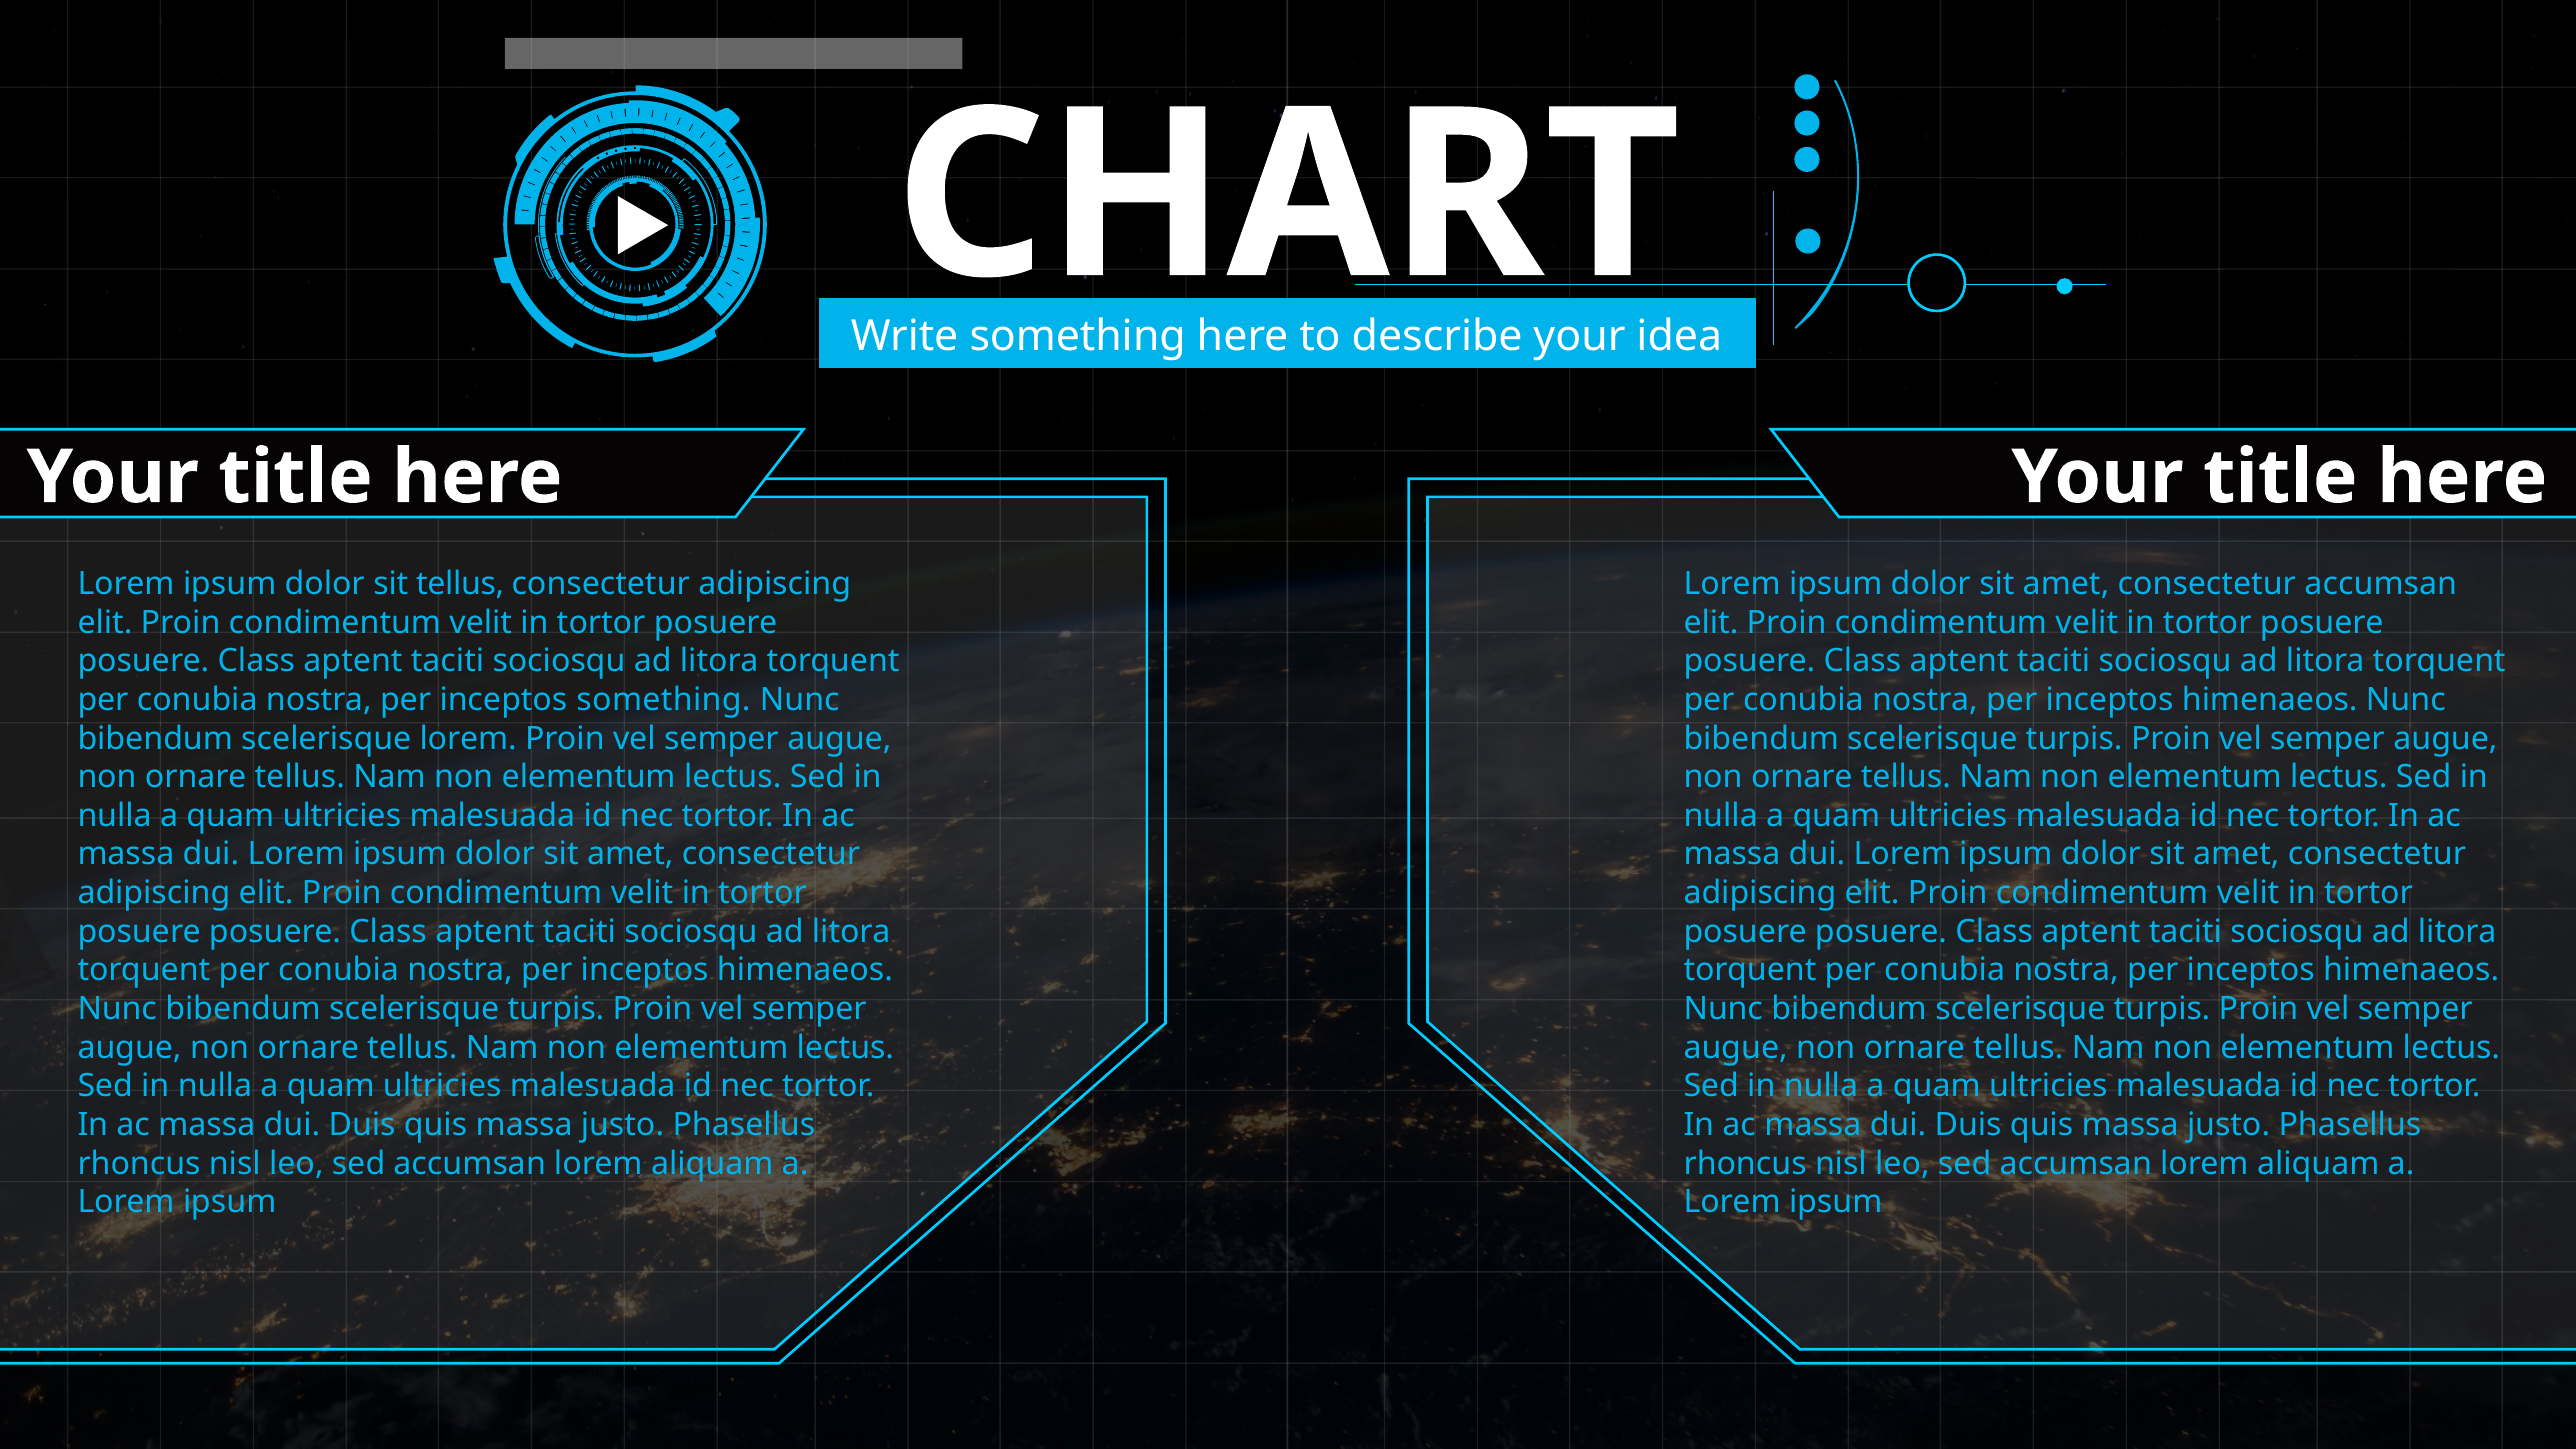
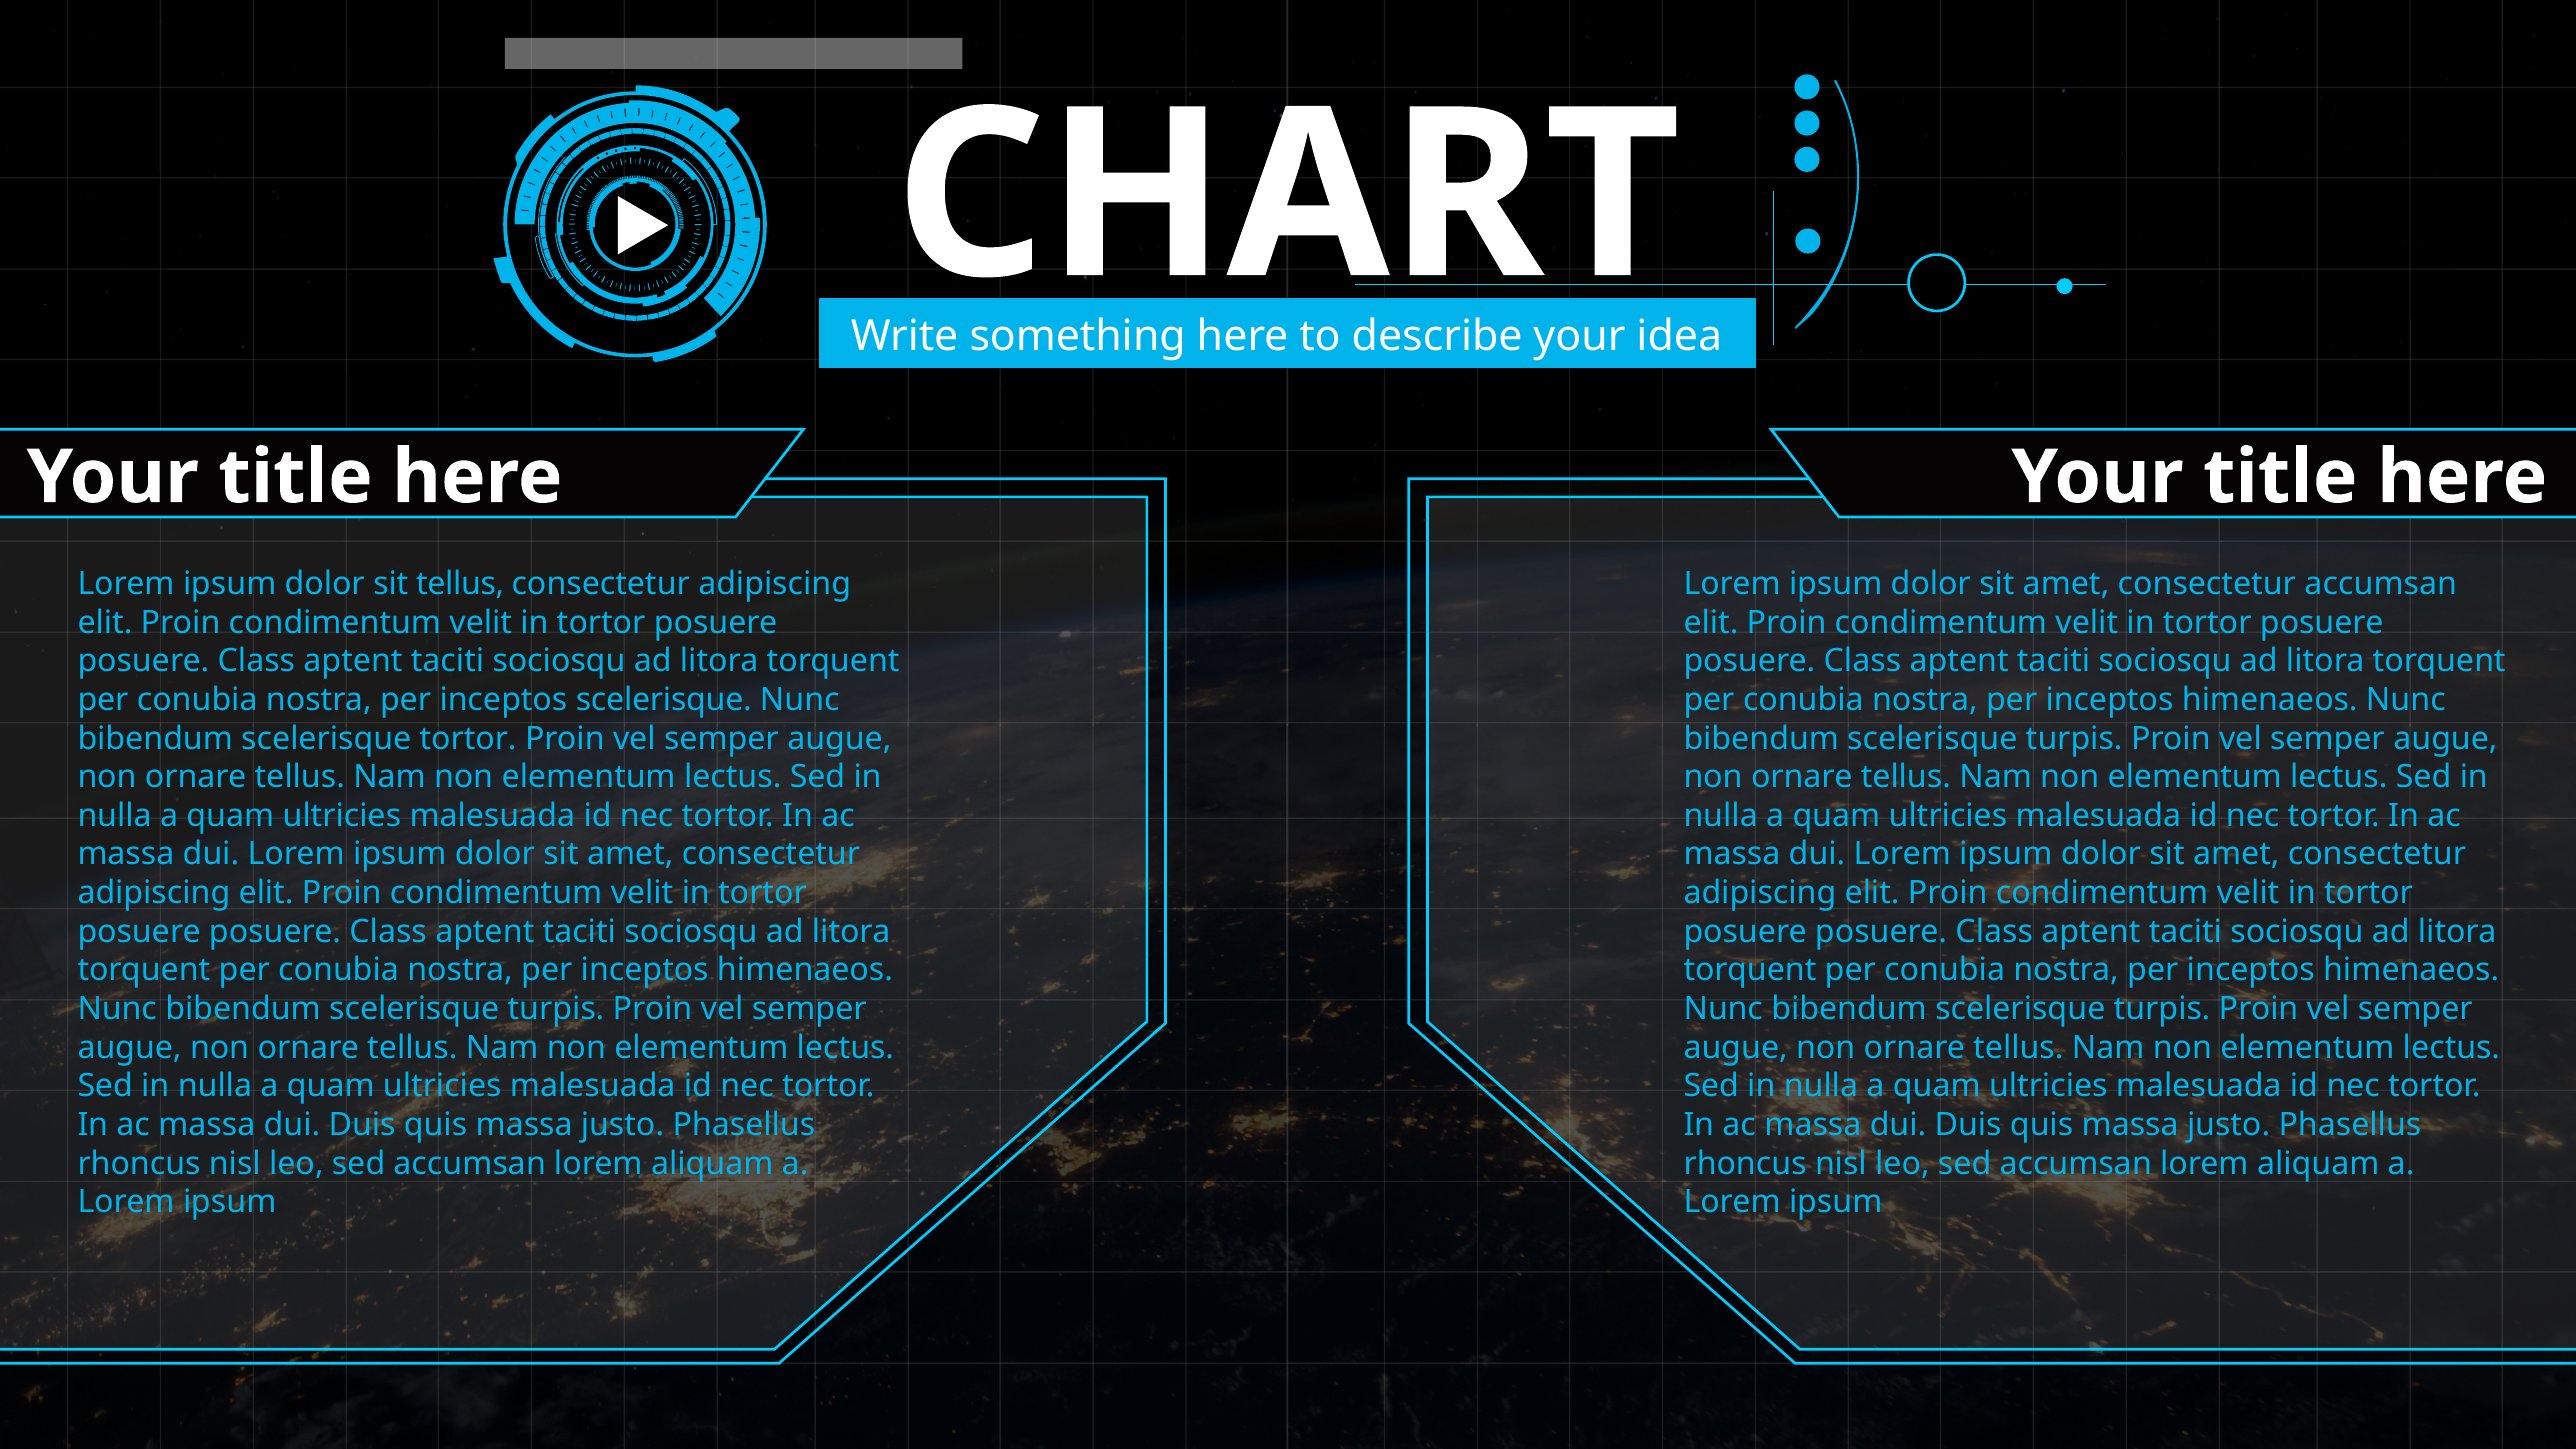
inceptos something: something -> scelerisque (664, 700)
scelerisque lorem: lorem -> tortor (468, 738)
